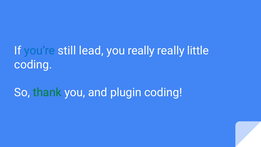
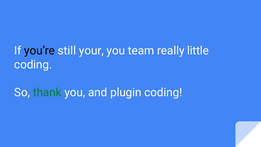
you’re colour: blue -> black (40, 51)
lead: lead -> your (91, 51)
you really: really -> team (141, 51)
